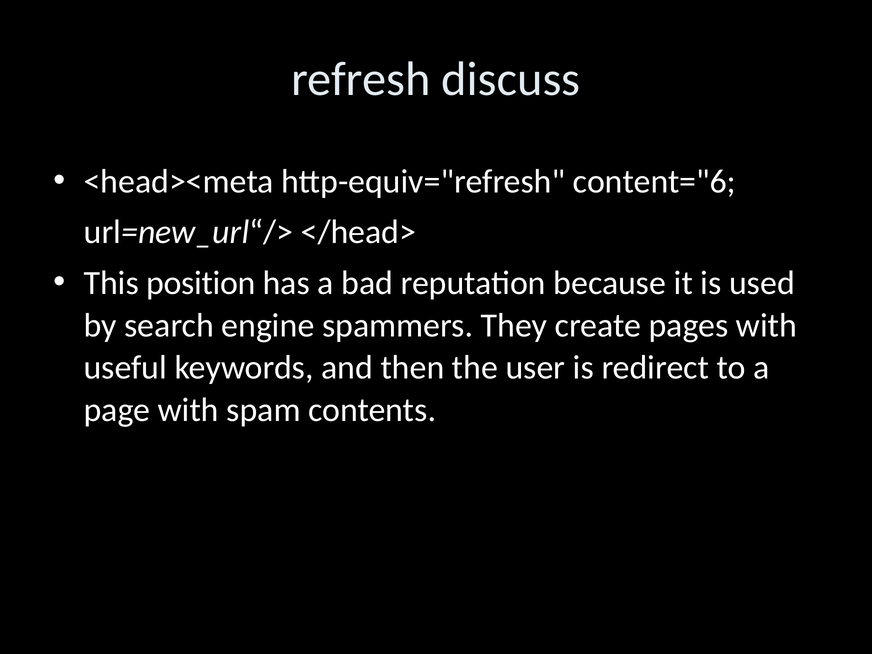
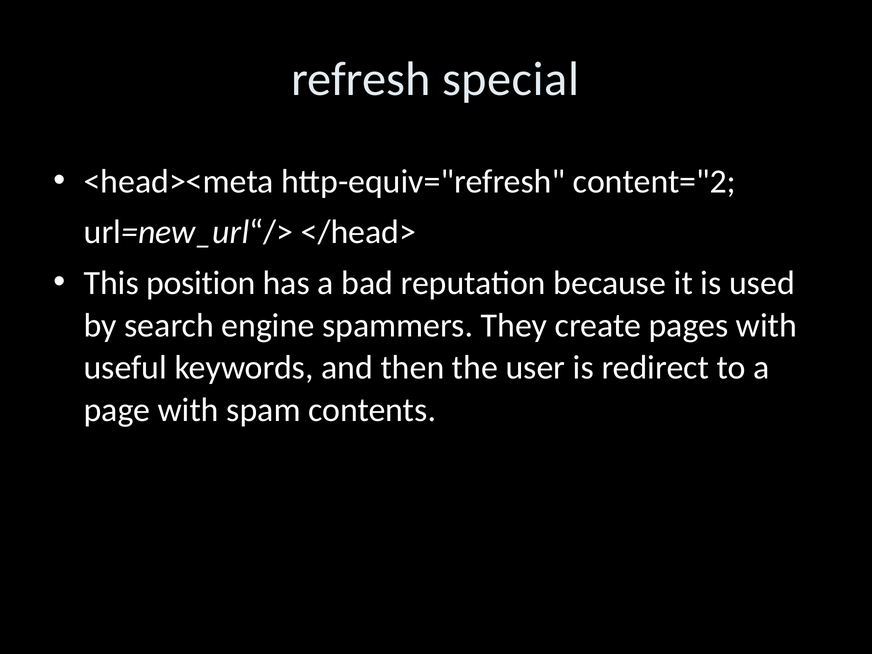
discuss: discuss -> special (511, 79)
content="6: content="6 -> content="2 (654, 181)
